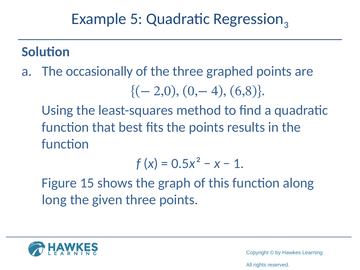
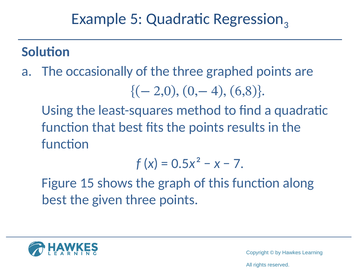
1: 1 -> 7 (239, 163)
long: long -> best (54, 200)
